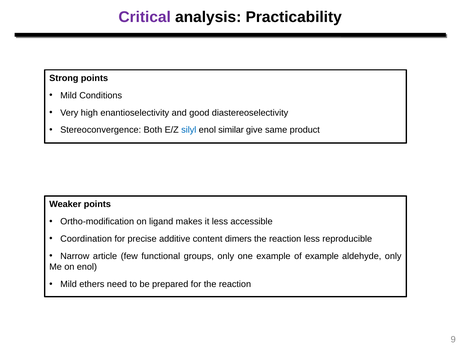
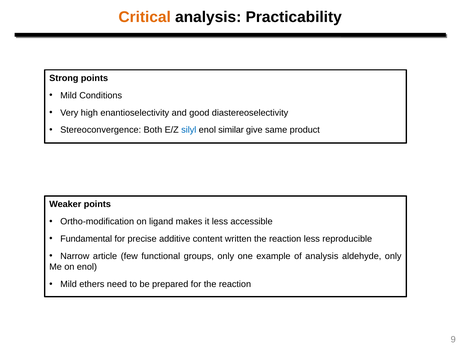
Critical colour: purple -> orange (145, 17)
Coordination: Coordination -> Fundamental (86, 239)
dimers: dimers -> written (238, 239)
of example: example -> analysis (322, 256)
